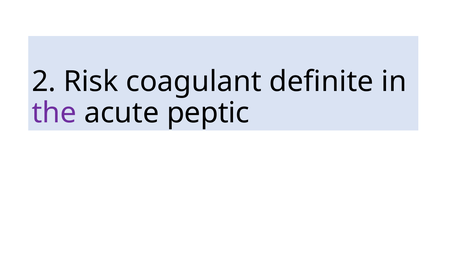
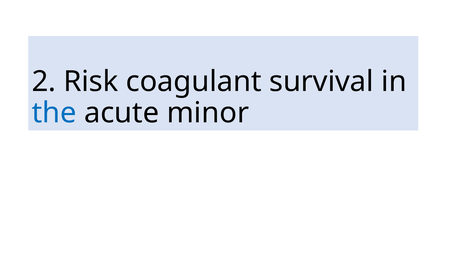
definite: definite -> survival (321, 82)
the colour: purple -> blue (54, 113)
peptic: peptic -> minor (208, 113)
